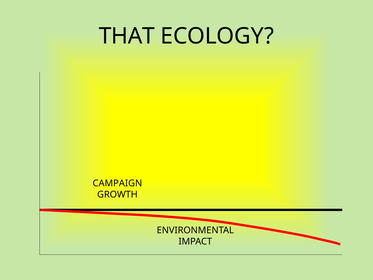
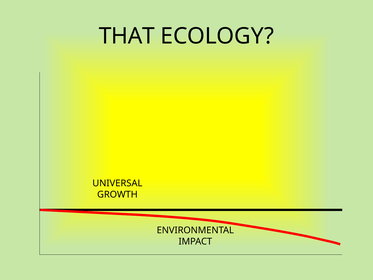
CAMPAIGN: CAMPAIGN -> UNIVERSAL (117, 183)
